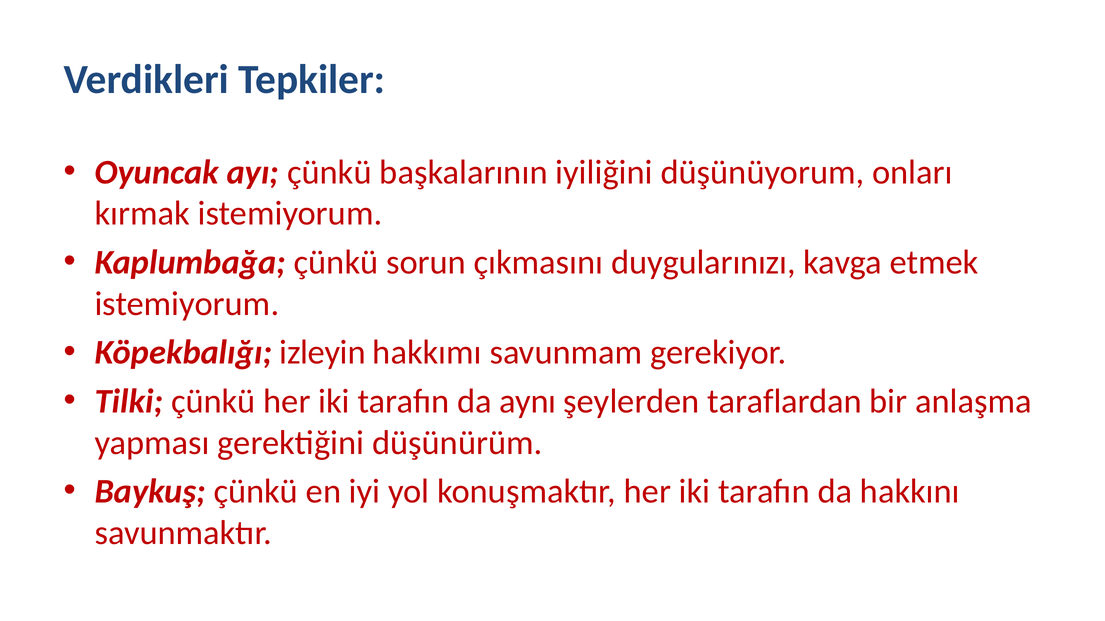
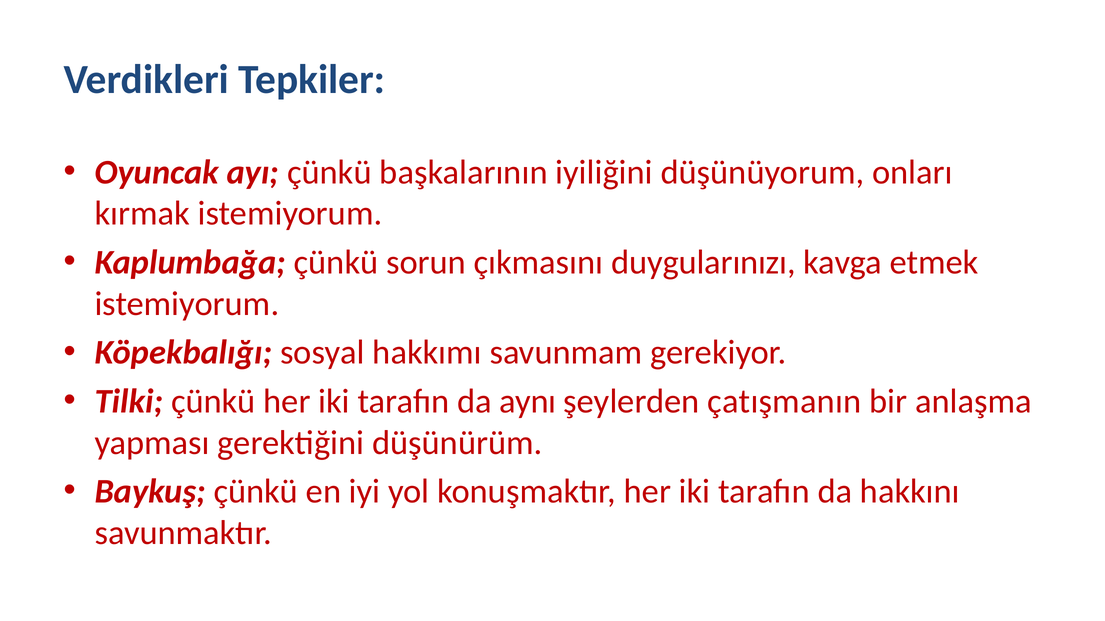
izleyin: izleyin -> sosyal (322, 353)
taraflardan: taraflardan -> çatışmanın (784, 402)
